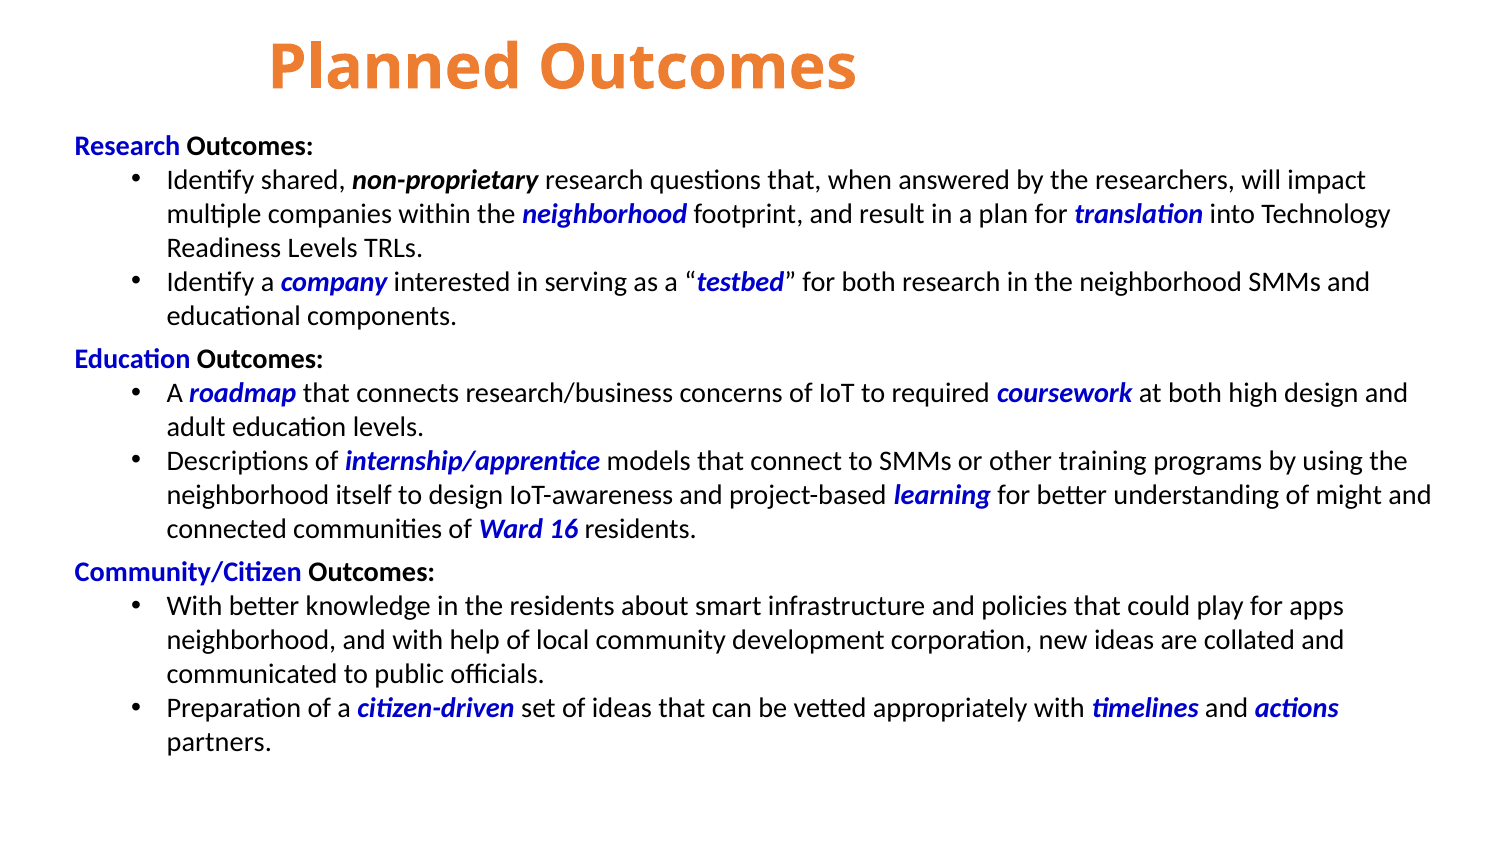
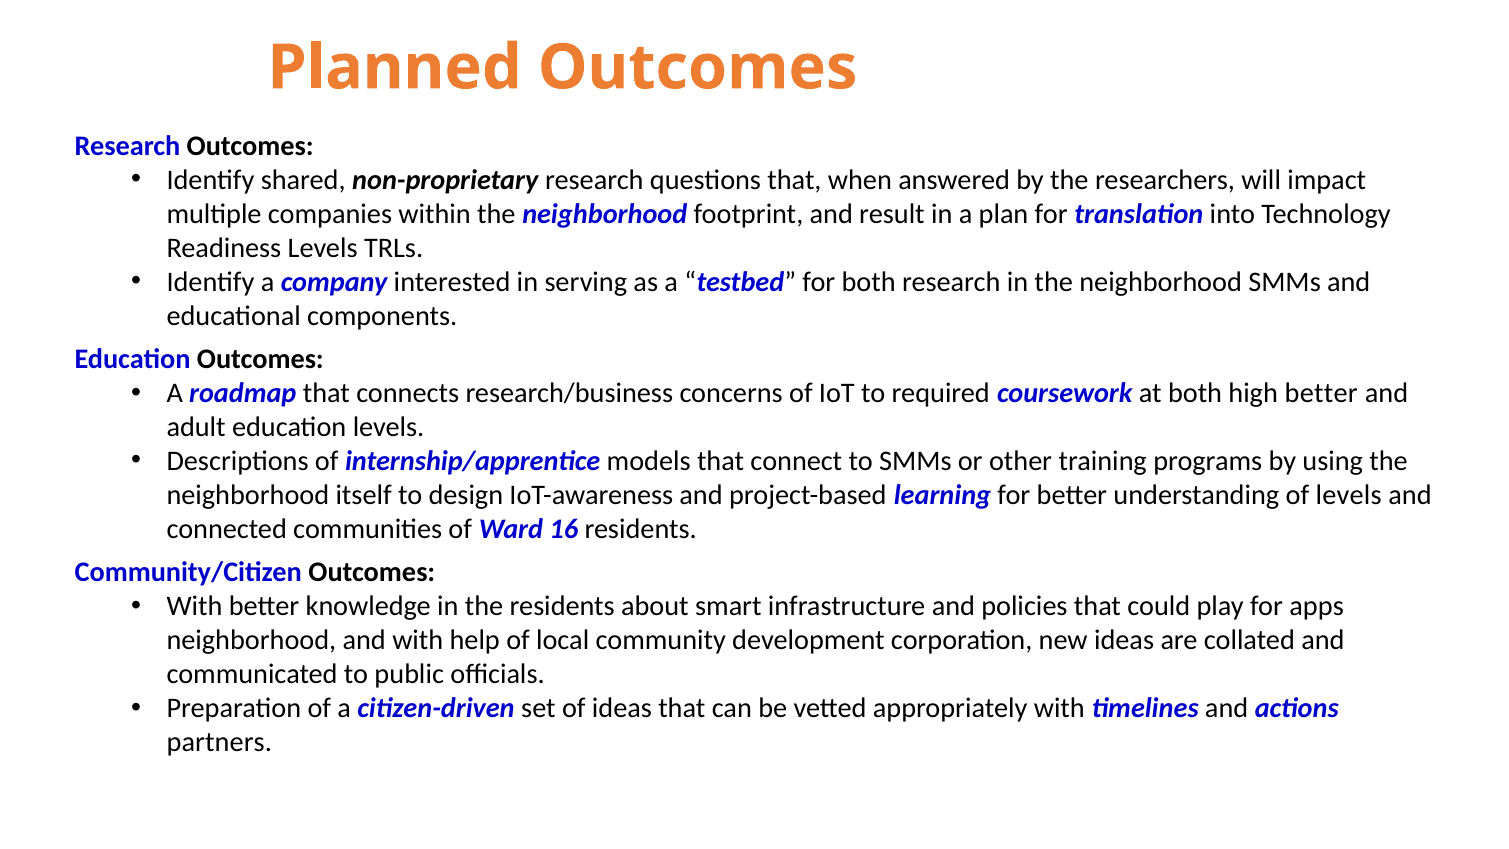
high design: design -> better (1321, 393)
of might: might -> levels (1349, 495)
